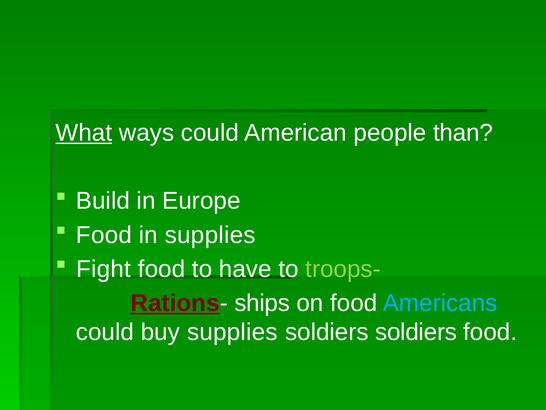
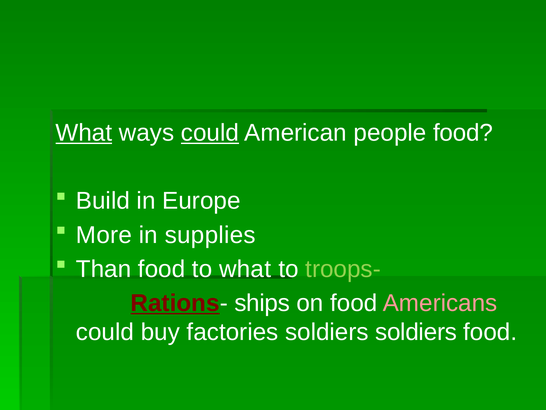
could underline: none -> present (210, 133)
people than: than -> food (463, 133)
Food: Food -> More (104, 235)
Fight: Fight -> Than (104, 269)
to have: have -> what (245, 269)
Americans colour: light blue -> pink (440, 303)
buy supplies: supplies -> factories (233, 332)
